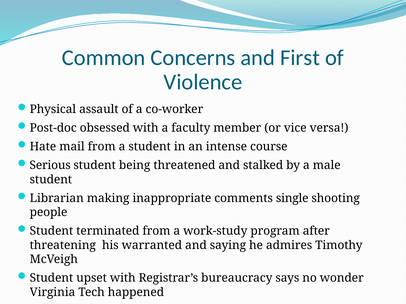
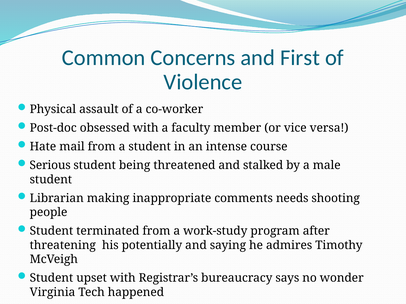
single: single -> needs (292, 198)
warranted: warranted -> potentially (152, 246)
